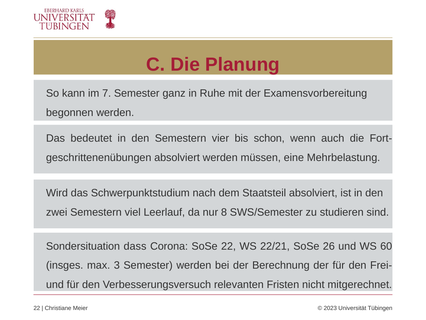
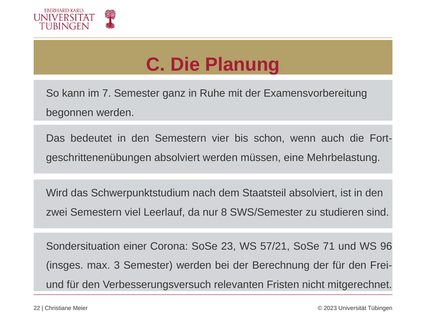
dass: dass -> einer (135, 246)
SoSe 22: 22 -> 23 (229, 246)
22/21: 22/21 -> 57/21 (275, 246)
26: 26 -> 71 (329, 246)
60: 60 -> 96 (386, 246)
